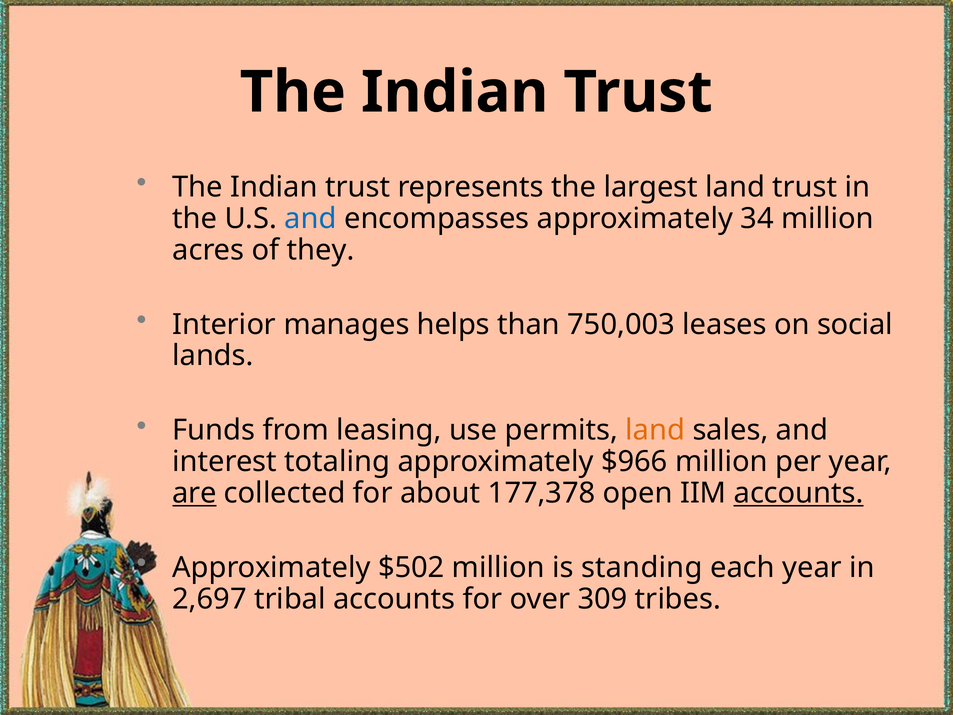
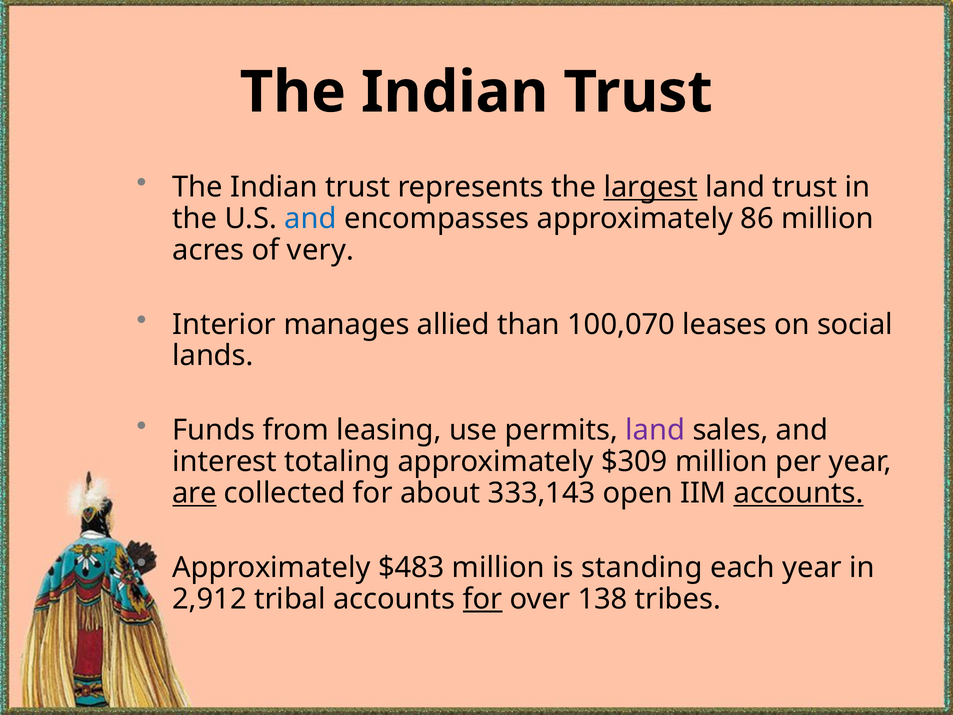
largest underline: none -> present (651, 187)
34: 34 -> 86 (757, 218)
they: they -> very (320, 250)
helps: helps -> allied (453, 324)
750,003: 750,003 -> 100,070 (621, 324)
land colour: orange -> purple (655, 430)
$966: $966 -> $309 (634, 462)
177,378: 177,378 -> 333,143 (542, 493)
$502: $502 -> $483 (411, 567)
2,697: 2,697 -> 2,912 (210, 599)
for underline: none -> present (483, 599)
309: 309 -> 138 (603, 599)
